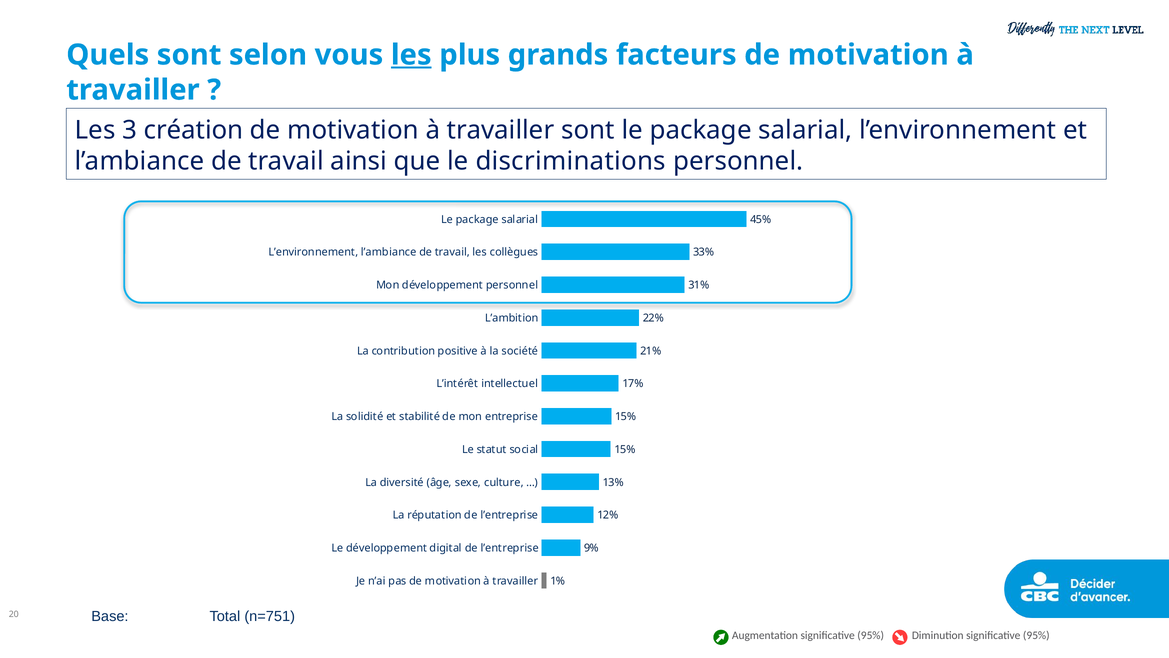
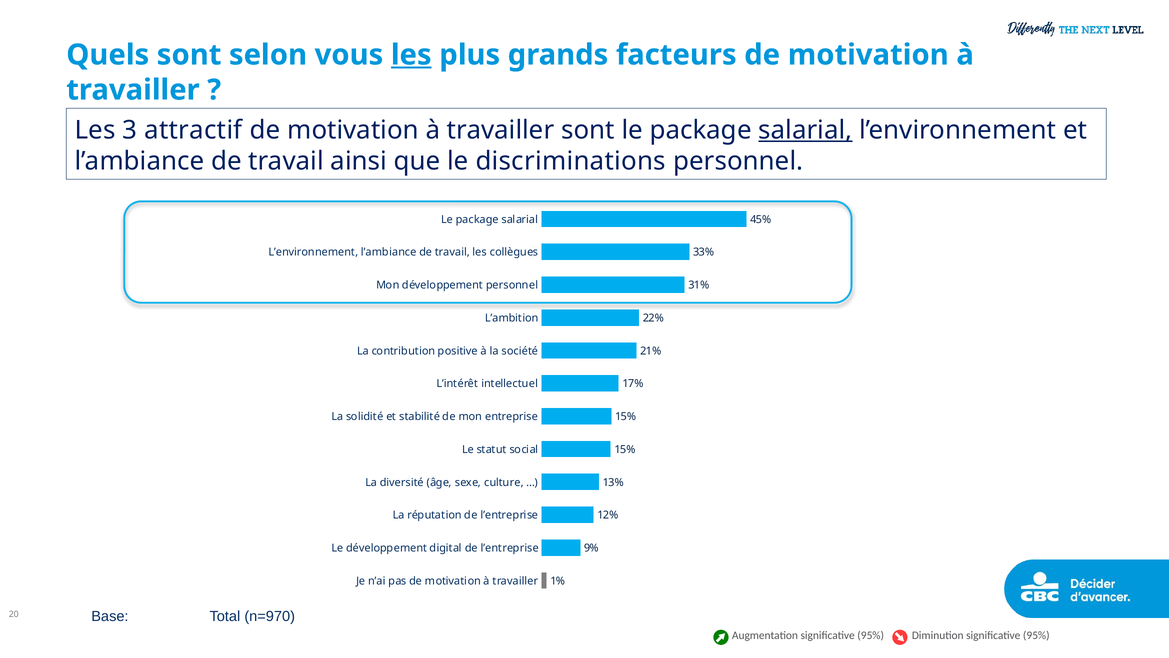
création: création -> attractif (193, 130)
salarial underline: none -> present (805, 130)
n=751: n=751 -> n=970 (270, 616)
